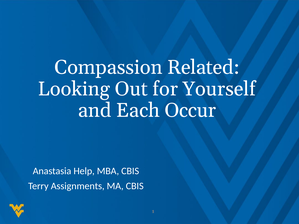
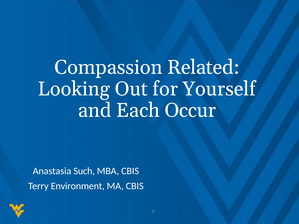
Help: Help -> Such (84, 171)
Assignments: Assignments -> Environment (78, 186)
